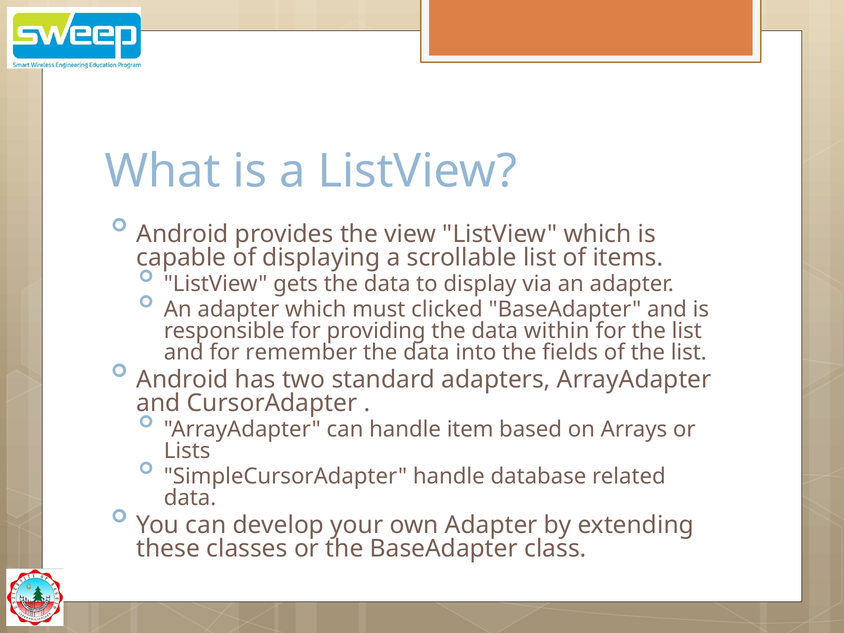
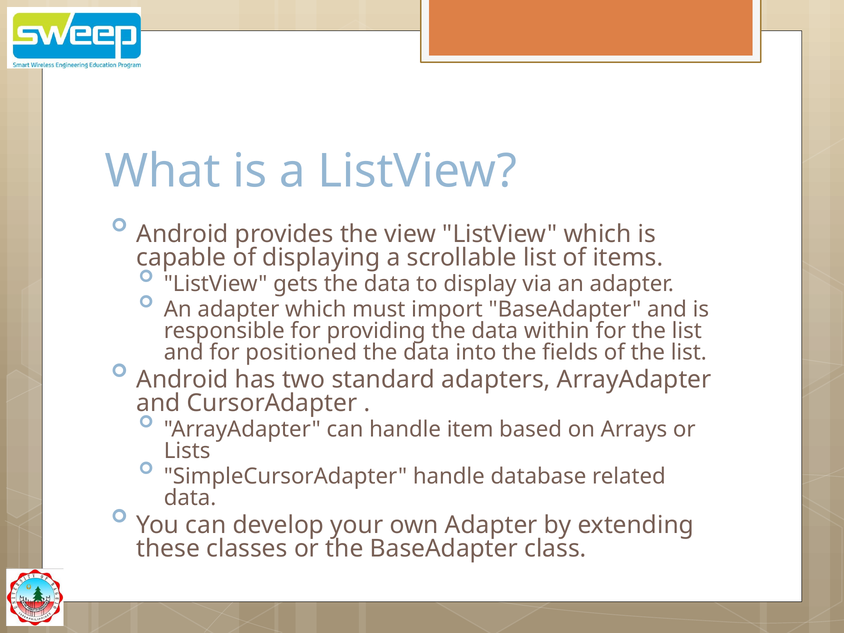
clicked: clicked -> import (447, 310)
remember: remember -> positioned (301, 352)
